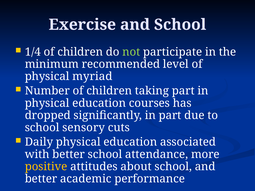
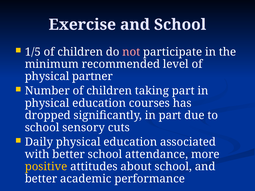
1/4: 1/4 -> 1/5 (33, 52)
not colour: light green -> pink (131, 52)
myriad: myriad -> partner (92, 76)
